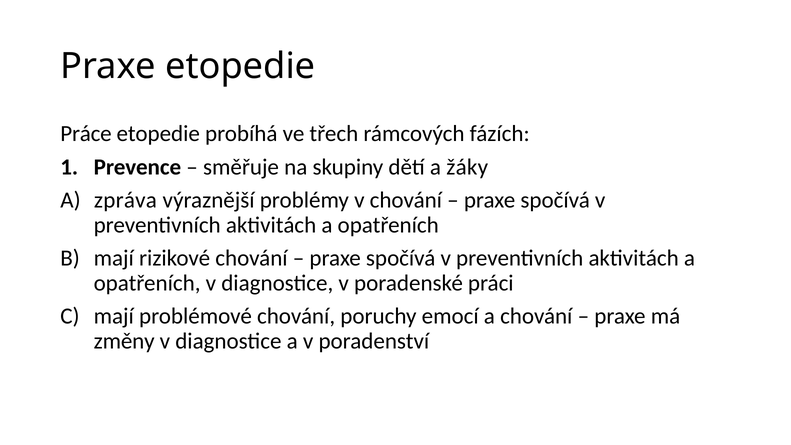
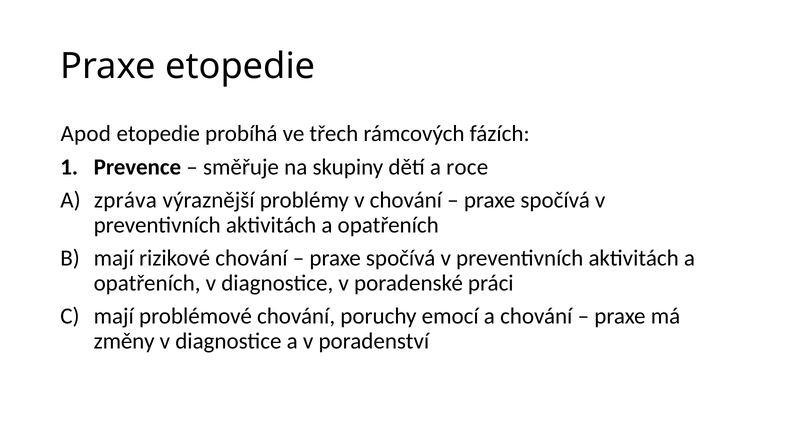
Práce: Práce -> Apod (86, 134)
žáky: žáky -> roce (467, 167)
